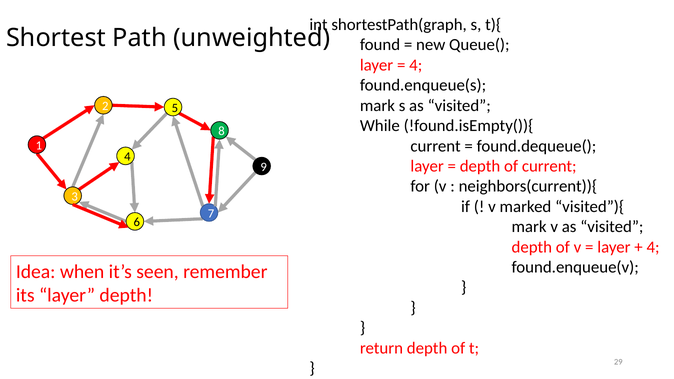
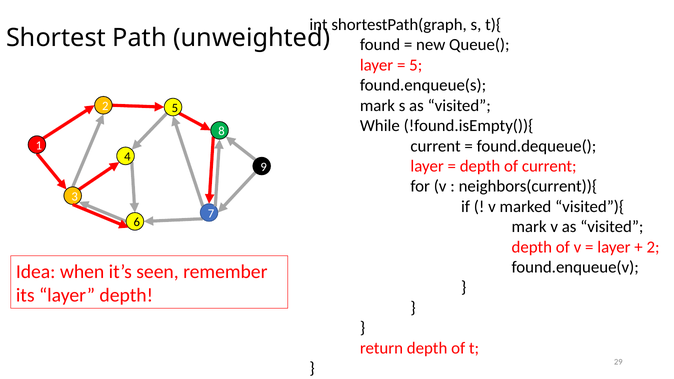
4: 4 -> 5 (416, 65)
4: 4 -> 2 (653, 247)
